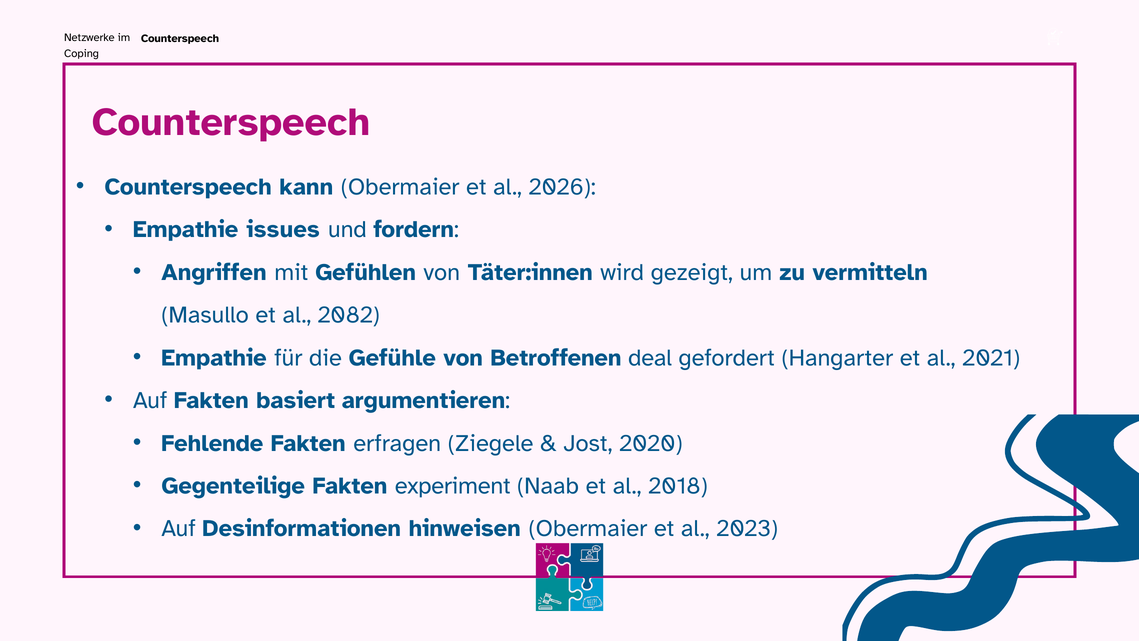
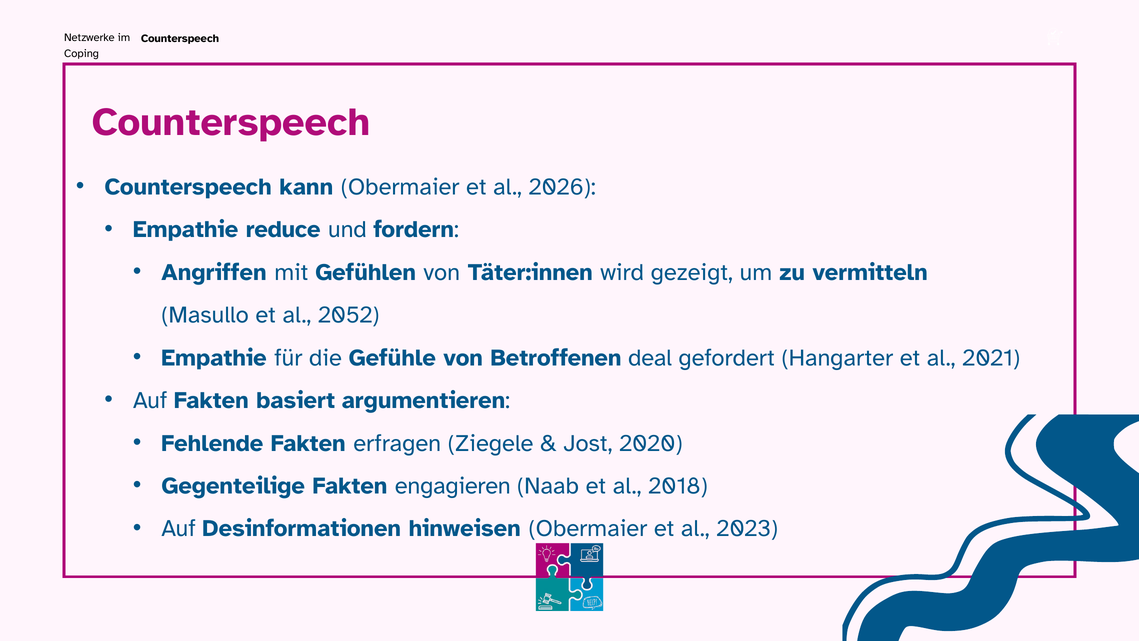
issues: issues -> reduce (283, 229)
2082: 2082 -> 2052 (349, 315)
experiment: experiment -> engagieren (453, 486)
